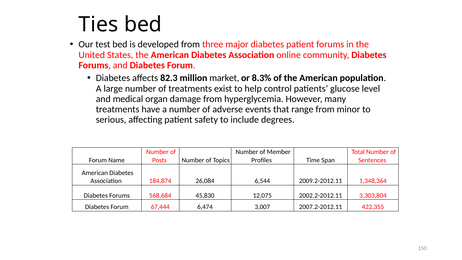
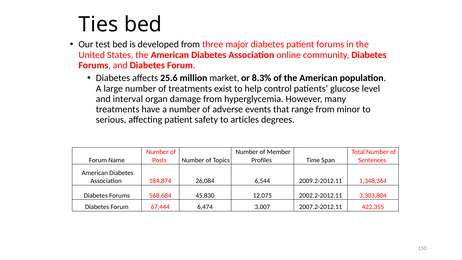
82.3: 82.3 -> 25.6 (169, 78)
medical: medical -> interval (128, 99)
include: include -> articles (245, 120)
